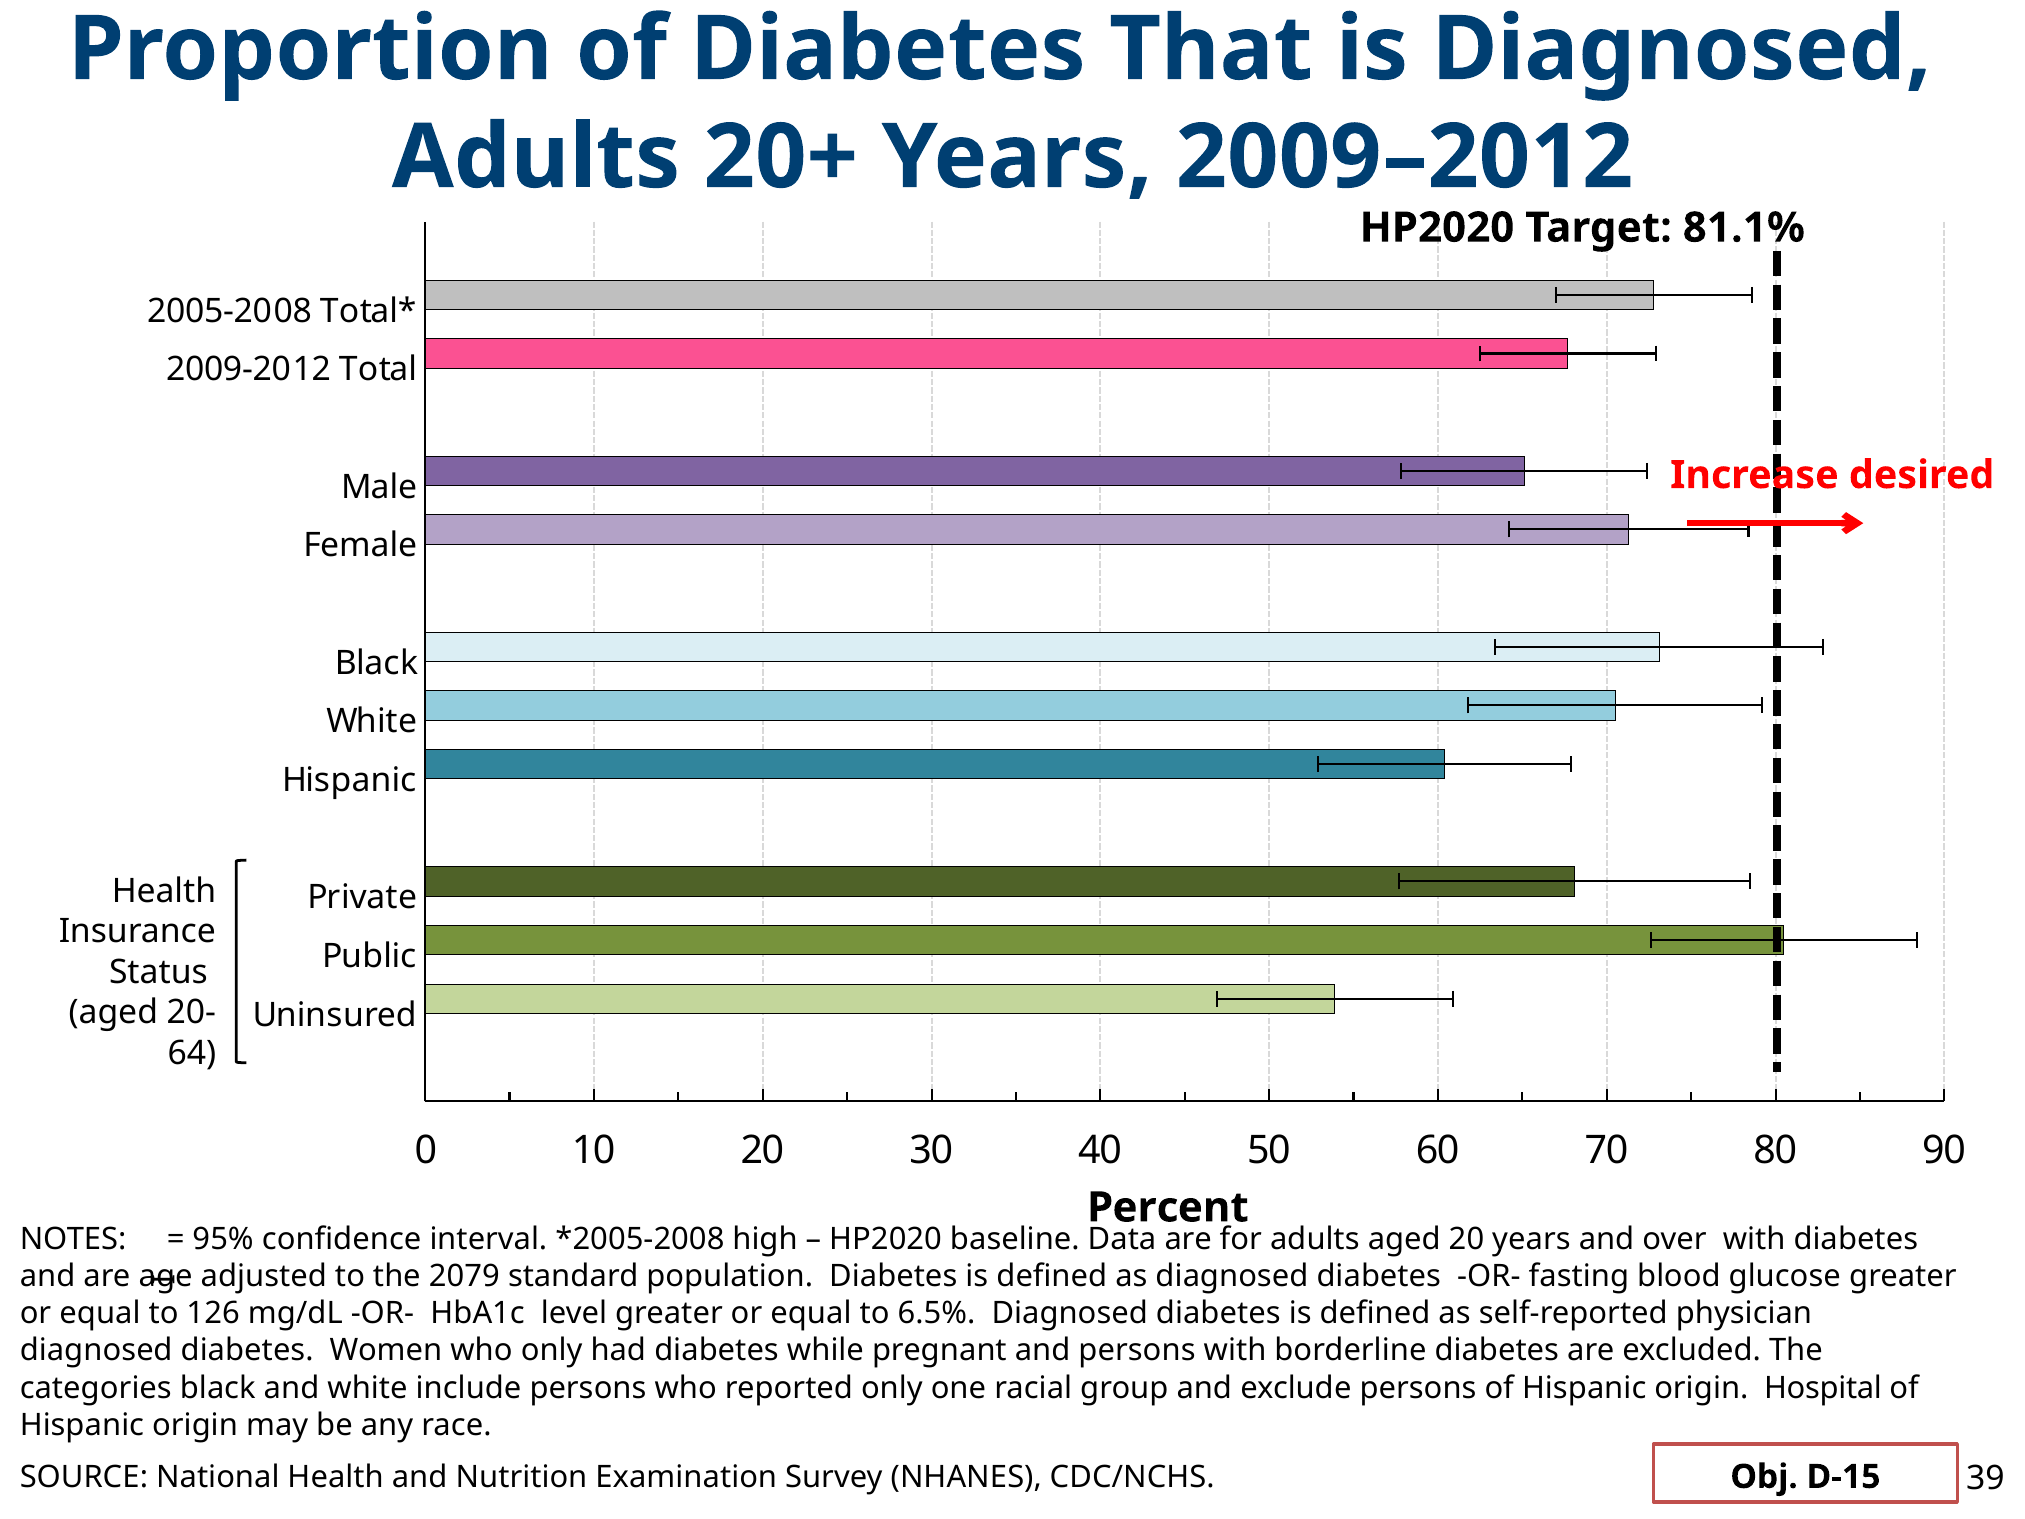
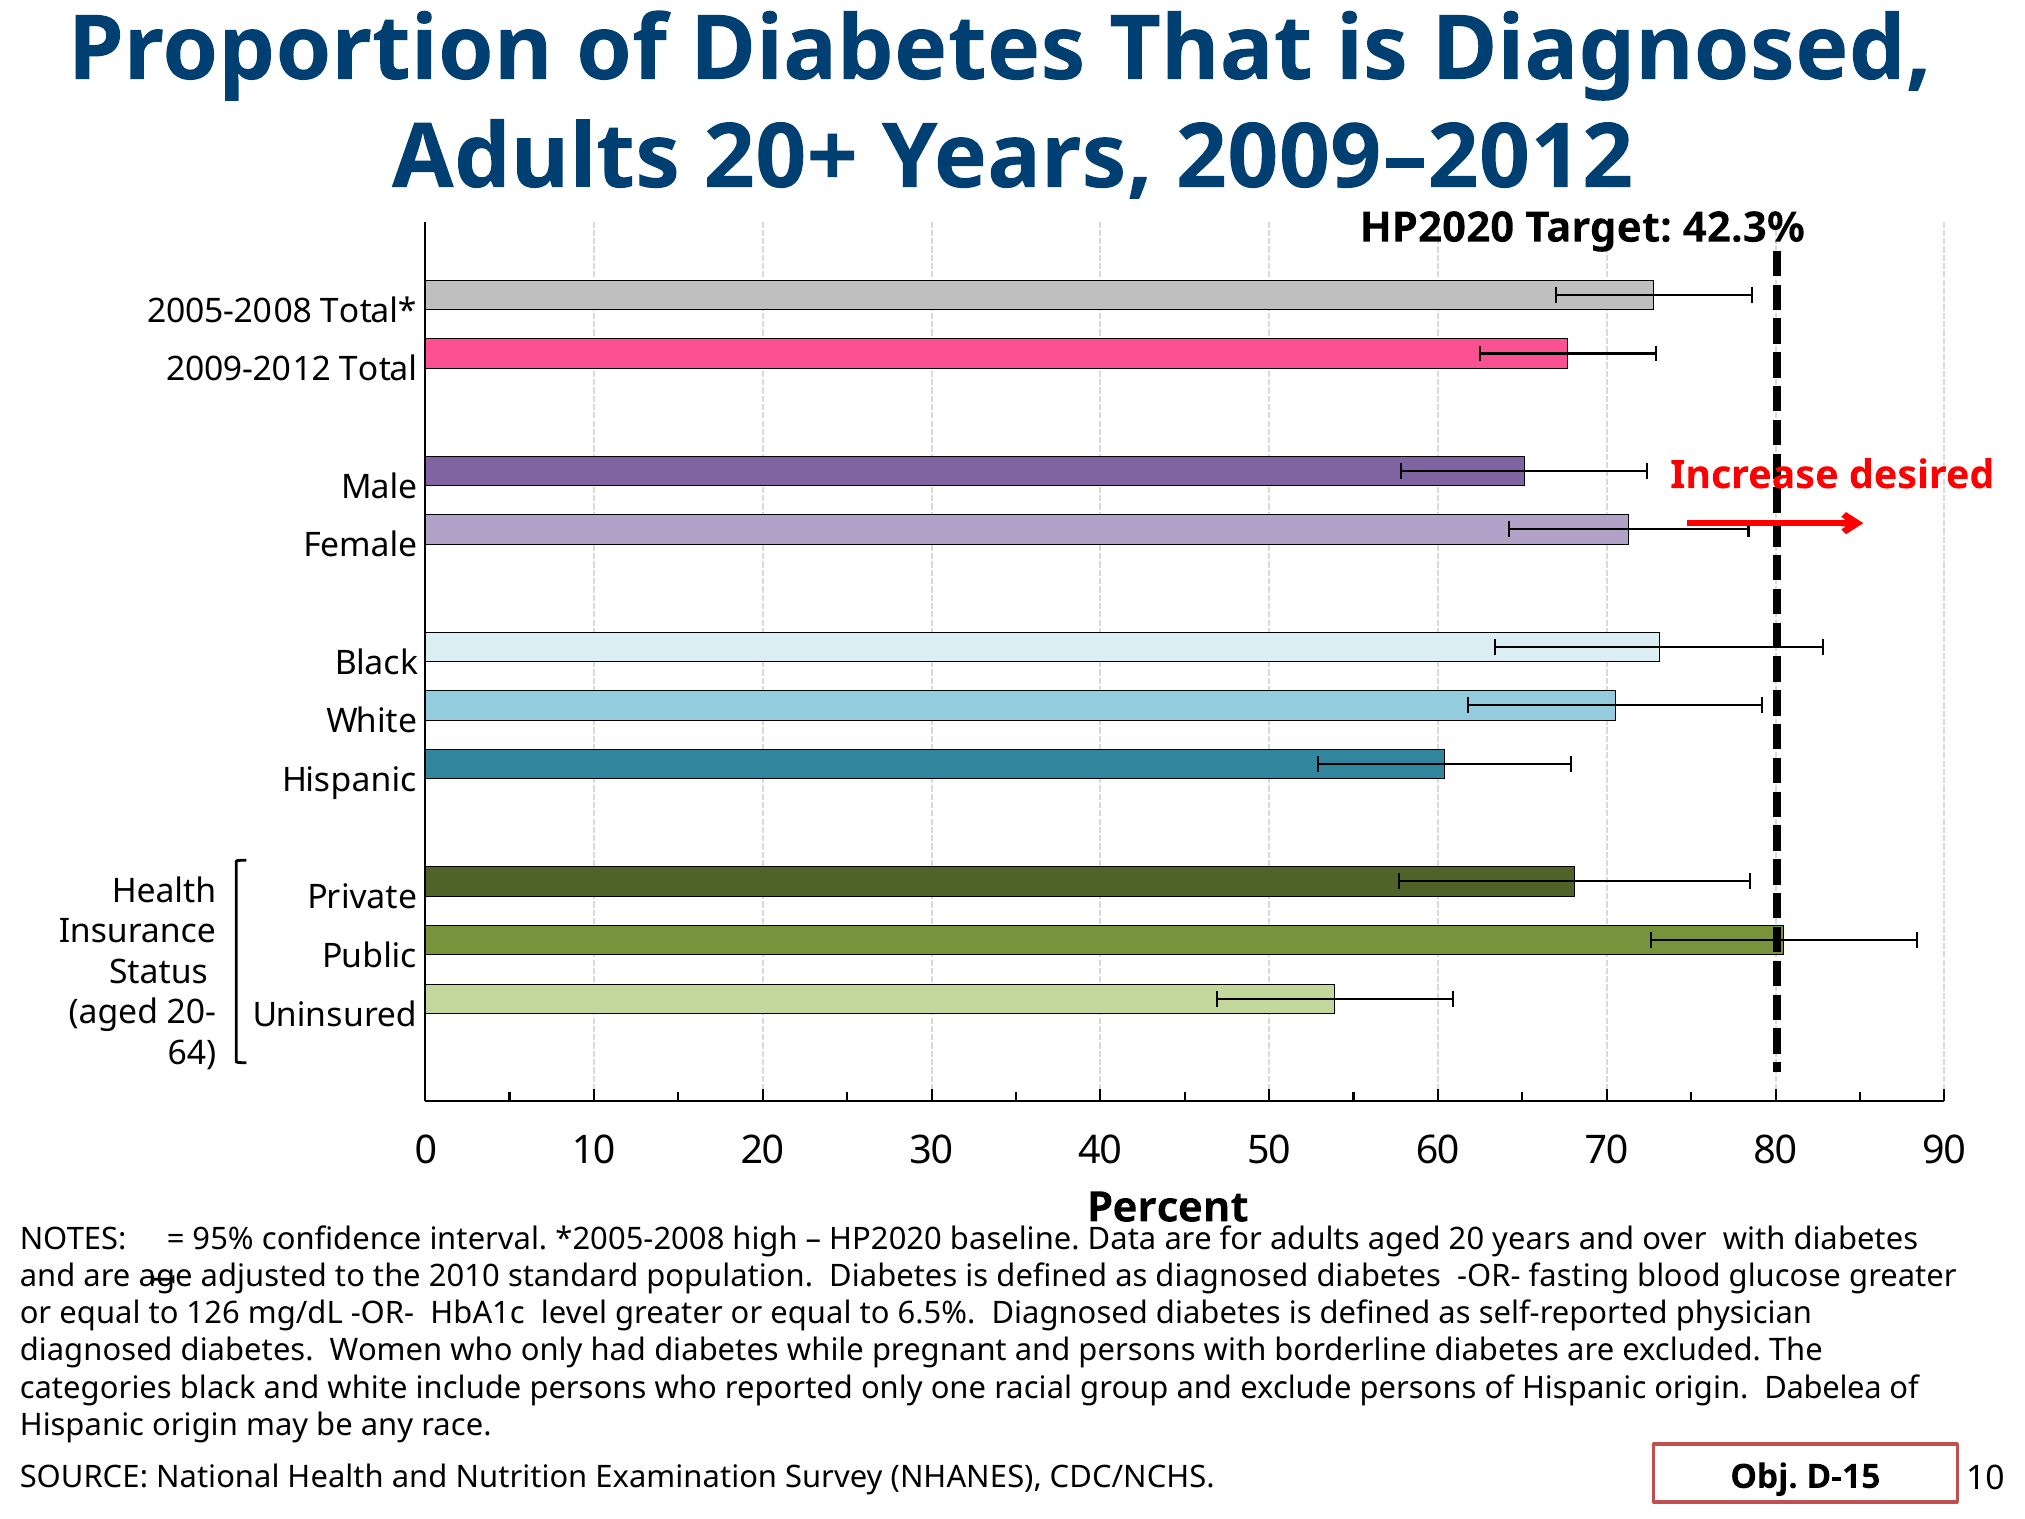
81.1%: 81.1% -> 42.3% (1744, 228)
2079: 2079 -> 2010 (464, 1276)
Hospital: Hospital -> Dabelea (1823, 1388)
D-15 39: 39 -> 10 (1986, 1478)
